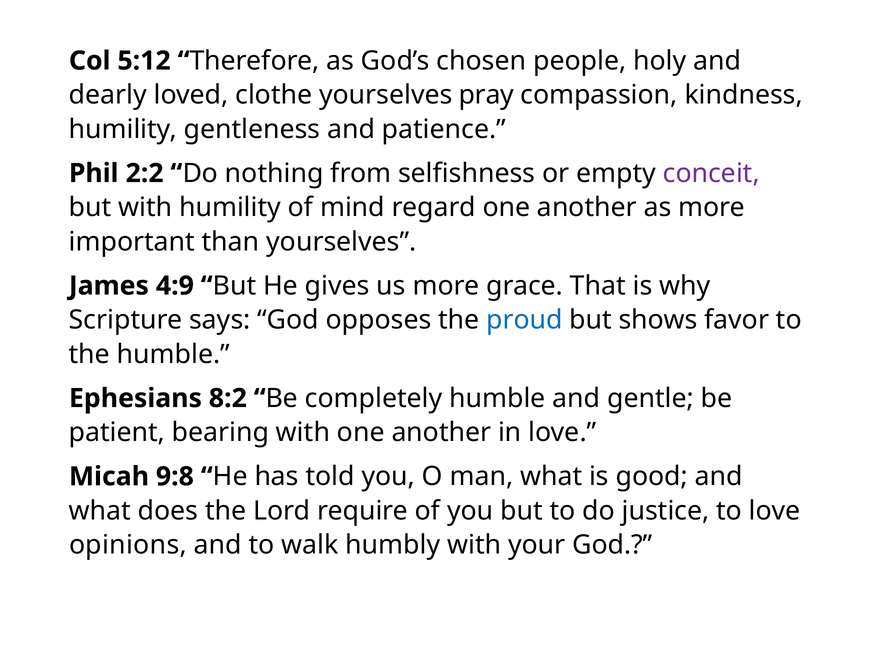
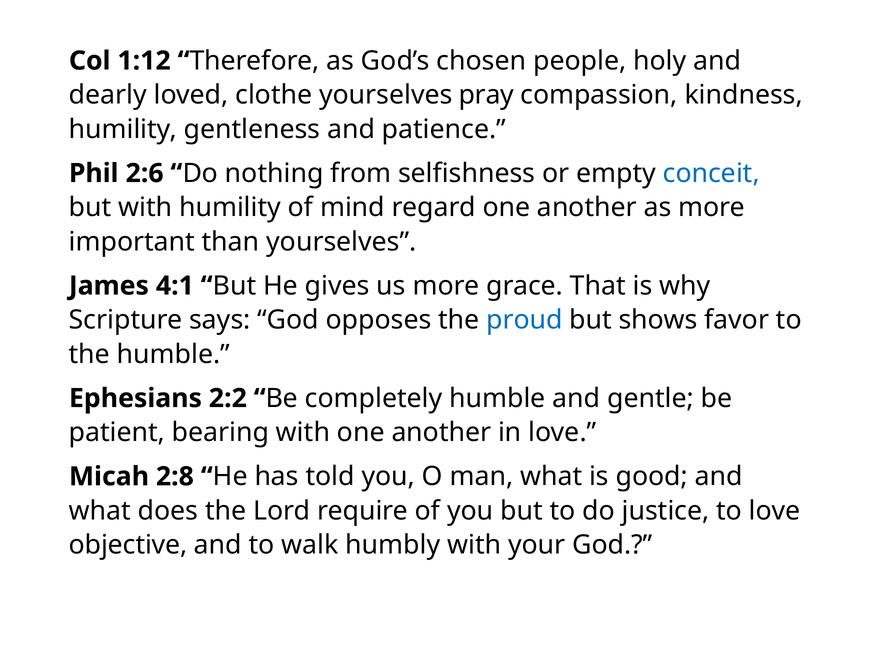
5:12: 5:12 -> 1:12 (144, 61)
2:2: 2:2 -> 2:6 (145, 173)
conceit colour: purple -> blue (711, 173)
4:9: 4:9 -> 4:1 (175, 286)
8:2: 8:2 -> 2:2 (228, 398)
9:8: 9:8 -> 2:8 (175, 477)
opinions: opinions -> objective (128, 545)
